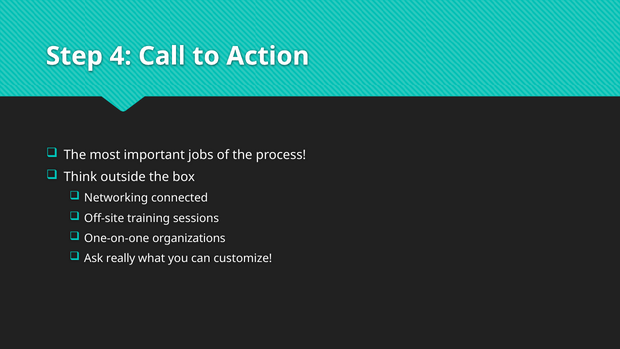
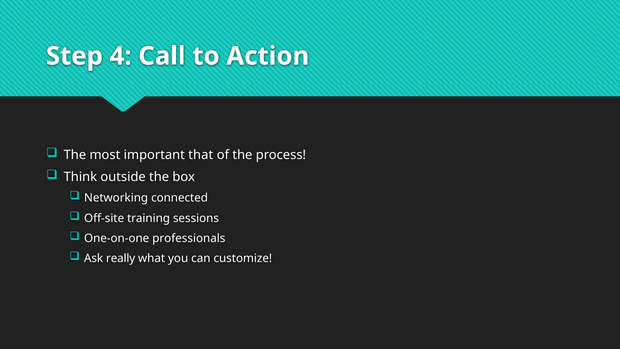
jobs: jobs -> that (201, 155)
organizations: organizations -> professionals (189, 238)
